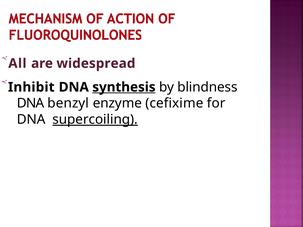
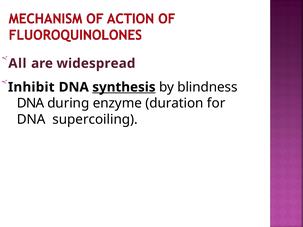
benzyl: benzyl -> during (68, 103)
cefixime: cefixime -> duration (175, 103)
supercoiling underline: present -> none (95, 120)
